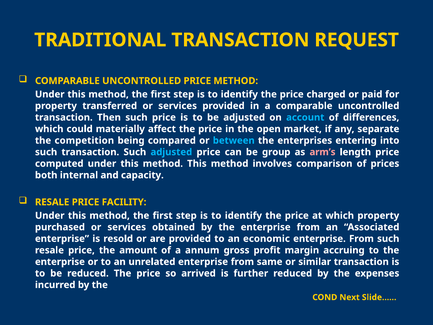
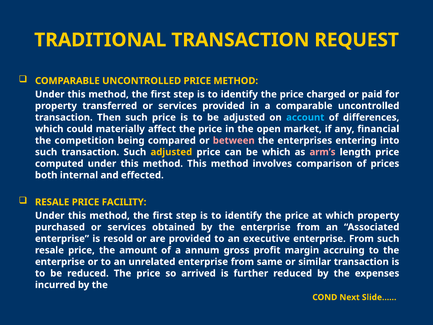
separate: separate -> financial (378, 129)
between colour: light blue -> pink (234, 140)
adjusted colour: light blue -> yellow (171, 152)
be group: group -> which (276, 152)
capacity: capacity -> effected (142, 175)
economic: economic -> executive (266, 239)
